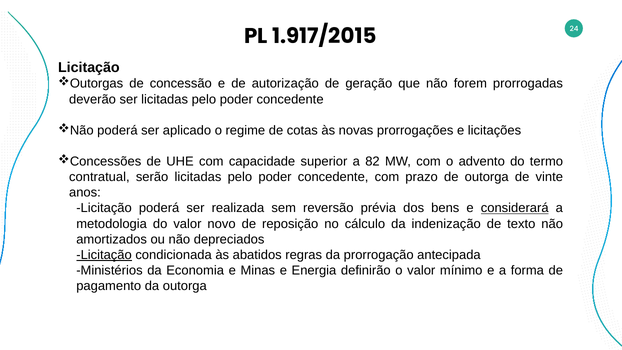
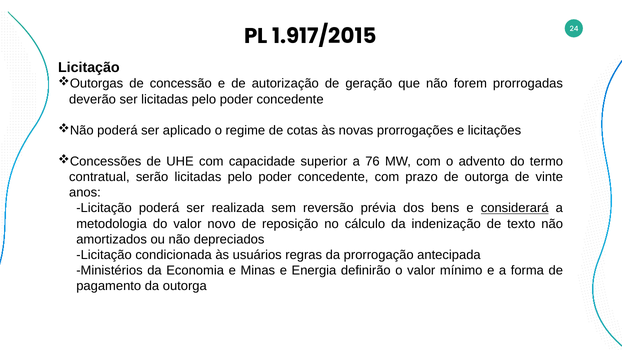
82: 82 -> 76 (372, 161)
Licitação underline: present -> none (104, 255)
abatidos: abatidos -> usuários (257, 255)
